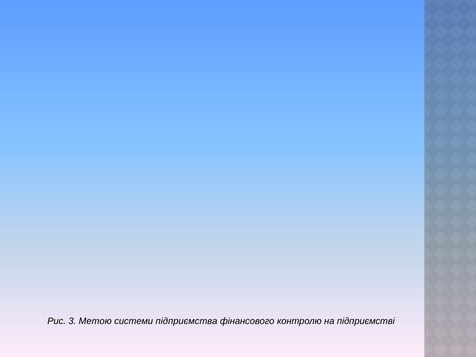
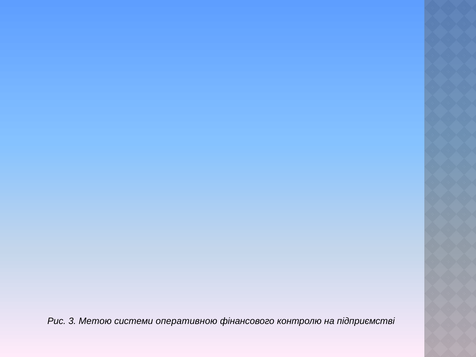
підприємства: підприємства -> оперативною (186, 321)
